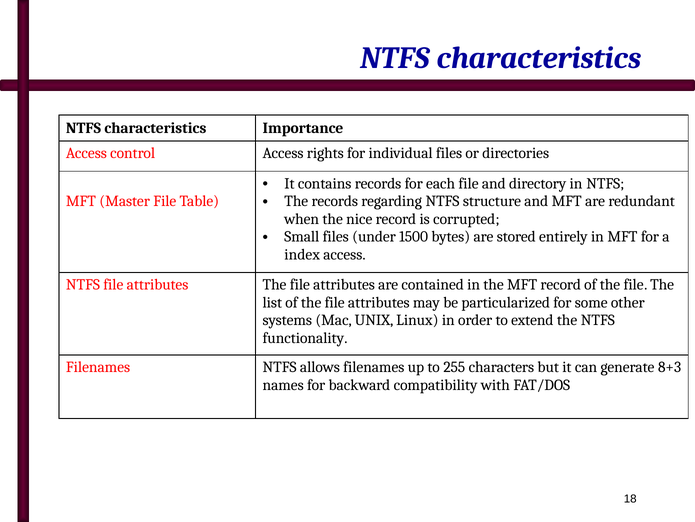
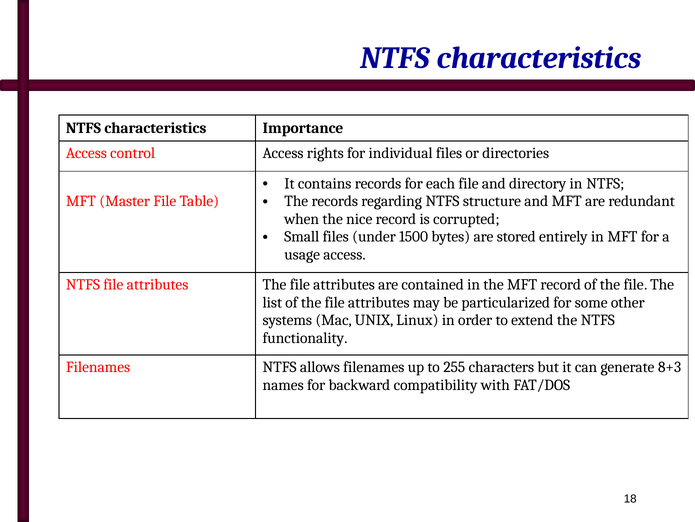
index: index -> usage (302, 254)
